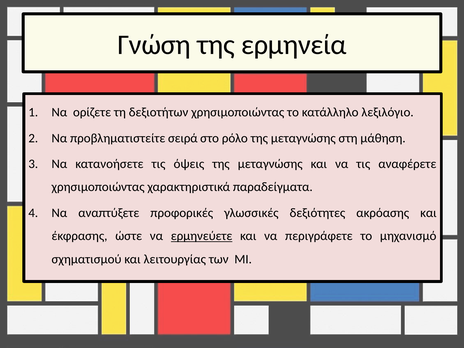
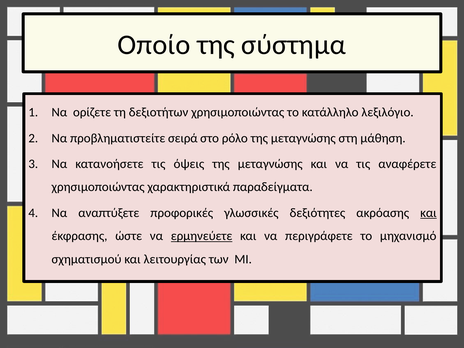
Γνώση: Γνώση -> Οποίο (154, 45)
ερμηνεία: ερμηνεία -> σύστηµα (294, 45)
και underline: none -> present (428, 213)
